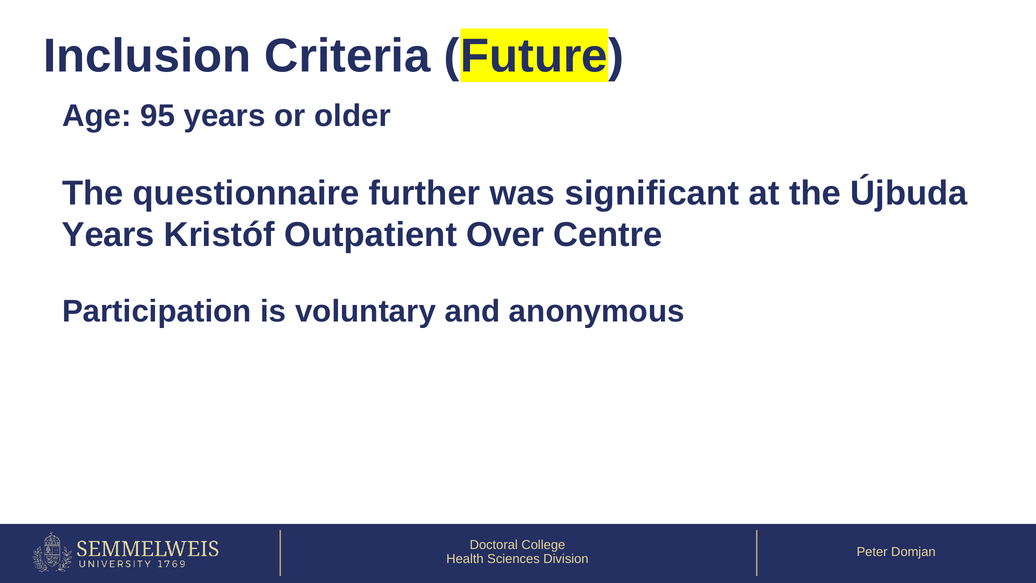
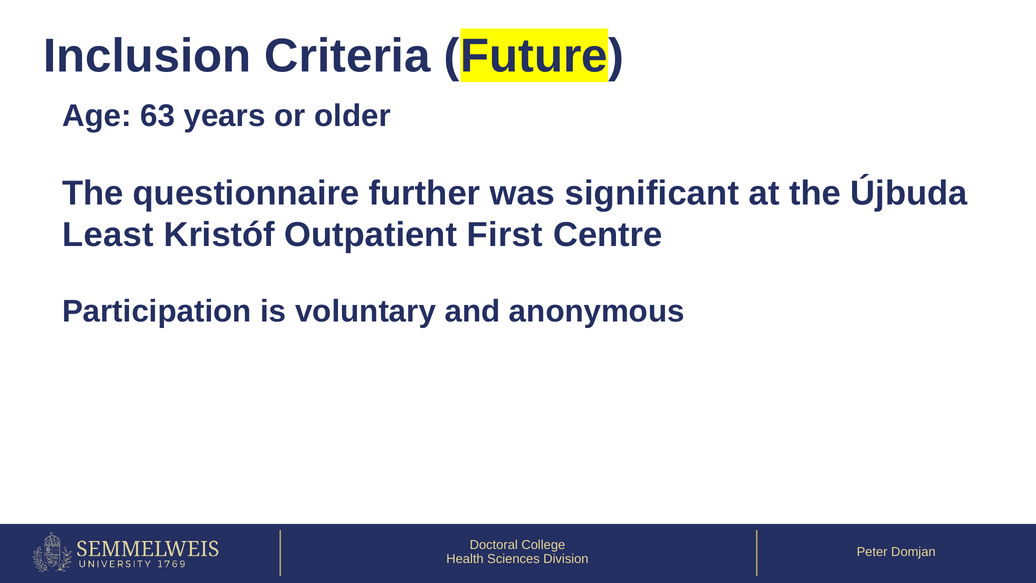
95: 95 -> 63 (158, 116)
Years: Years -> Least (108, 235)
Over: Over -> First (505, 235)
